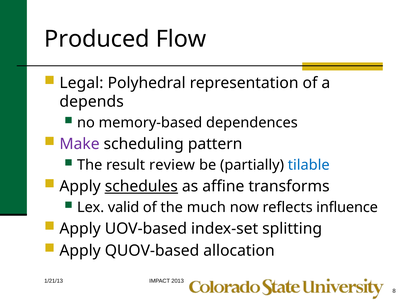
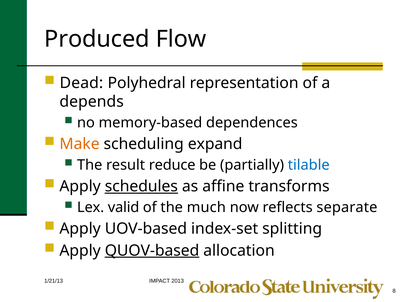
Legal: Legal -> Dead (81, 83)
Make colour: purple -> orange (80, 144)
pattern: pattern -> expand (215, 144)
review: review -> reduce (172, 165)
influence: influence -> separate (347, 207)
QUOV-based underline: none -> present (152, 251)
